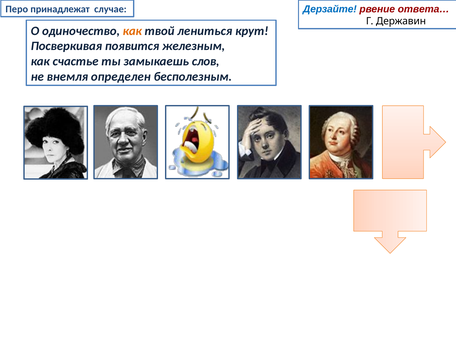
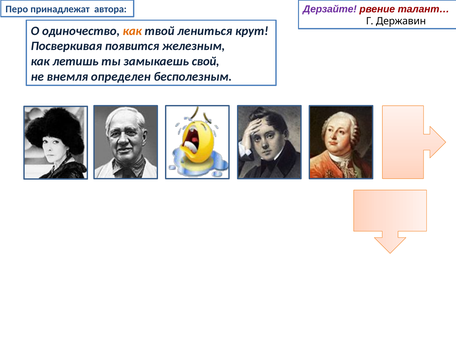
Дерзайте colour: blue -> purple (330, 9)
ответа…: ответа… -> талант… (424, 9)
случае: случае -> автора (110, 9)
счастье: счастье -> летишь (76, 61)
слов: слов -> свой (206, 61)
